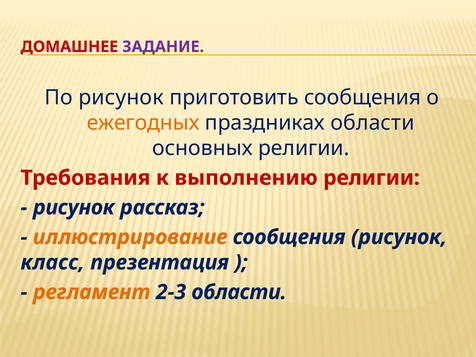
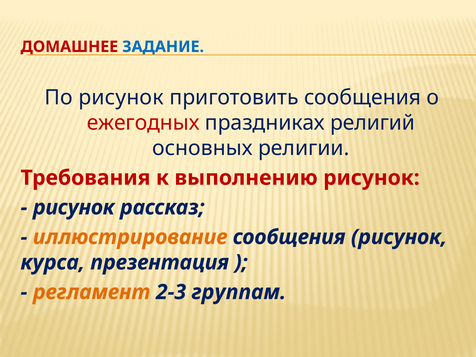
ЗАДАНИЕ colour: purple -> blue (163, 47)
ежегодных colour: orange -> red (143, 123)
праздниках области: области -> религий (373, 123)
выполнению религии: религии -> рисунок (371, 178)
класс: класс -> курса (53, 262)
2-3 области: области -> группам (239, 292)
